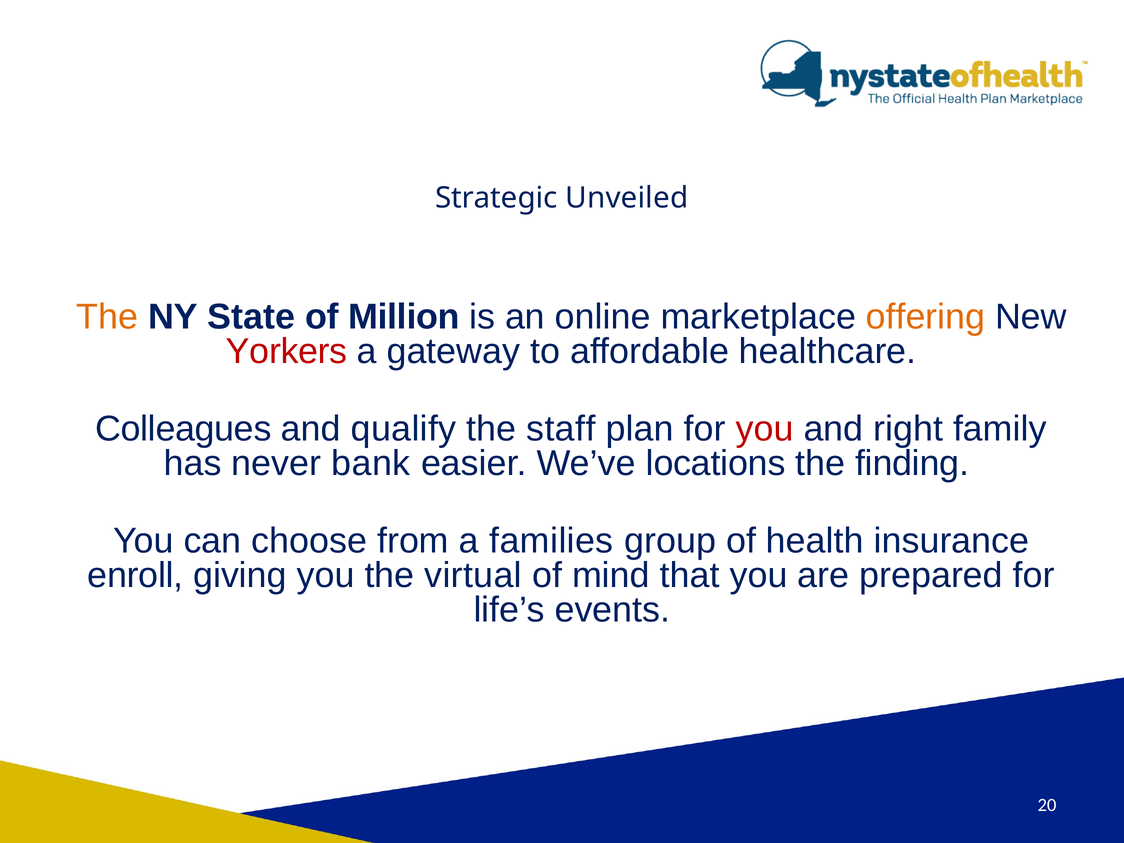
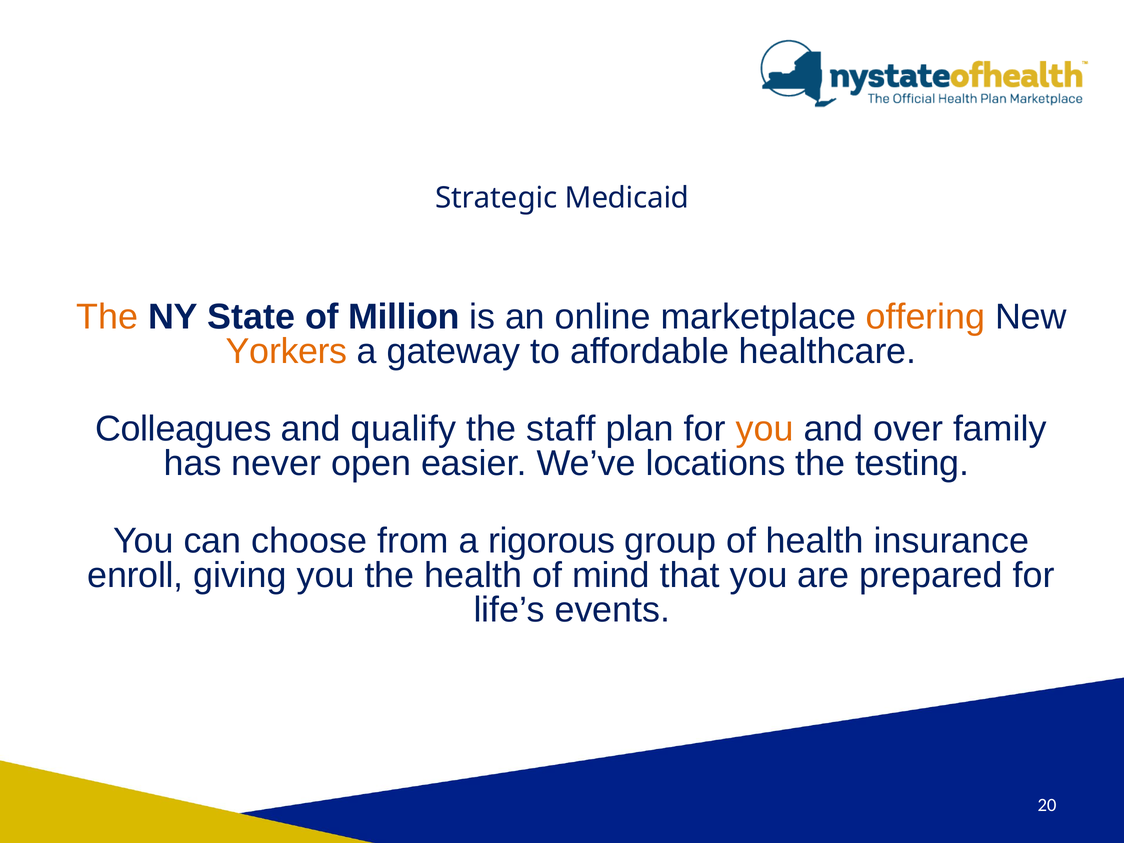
Unveiled: Unveiled -> Medicaid (627, 198)
Yorkers colour: red -> orange (287, 351)
you colour: red -> orange (765, 429)
right: right -> over (908, 429)
bank: bank -> open (371, 463)
finding: finding -> testing (912, 463)
families: families -> rigorous (552, 541)
the virtual: virtual -> health (473, 575)
